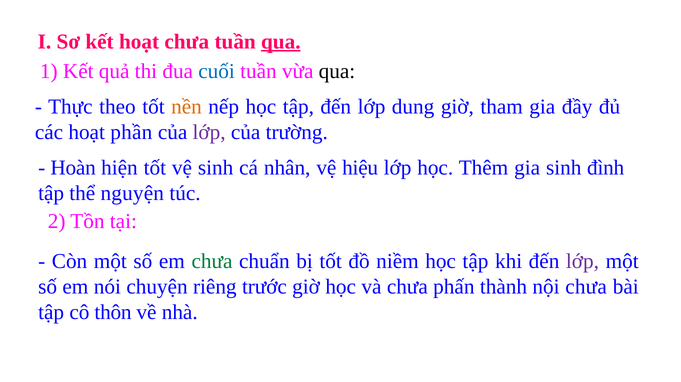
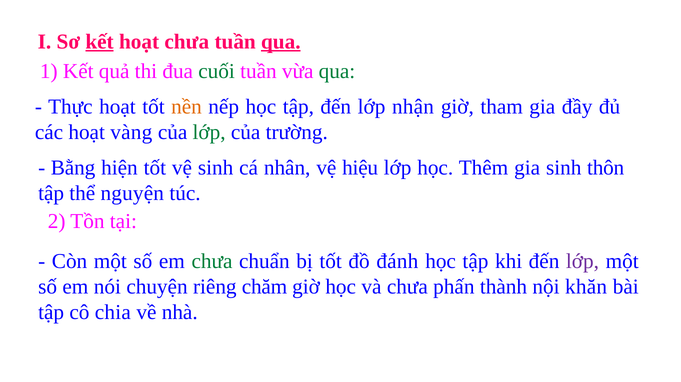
kết underline: none -> present (100, 42)
cuối colour: blue -> green (217, 71)
qua colour: black -> green (337, 71)
Thực theo: theo -> hoạt (117, 107)
dung: dung -> nhận (413, 107)
phần: phần -> vàng (131, 132)
lớp colour: purple -> green (209, 132)
Hoàn: Hoàn -> Bằng (73, 168)
đình: đình -> thôn (606, 168)
niềm: niềm -> đánh (397, 262)
trước: trước -> chăm (265, 287)
nội chưa: chưa -> khăn (586, 287)
thôn: thôn -> chia (113, 313)
